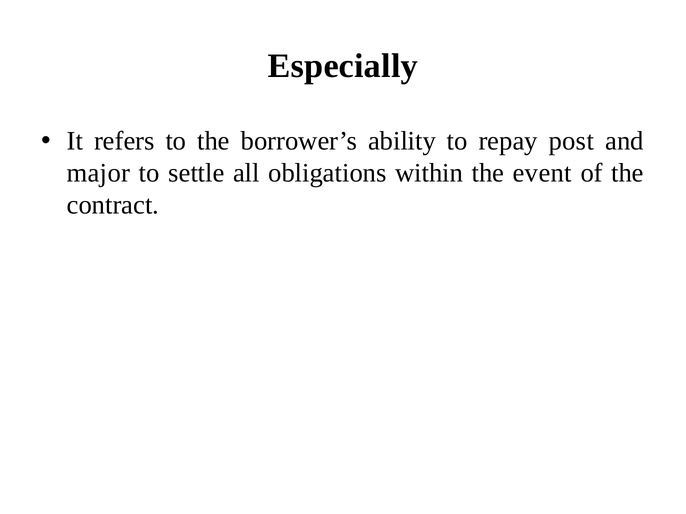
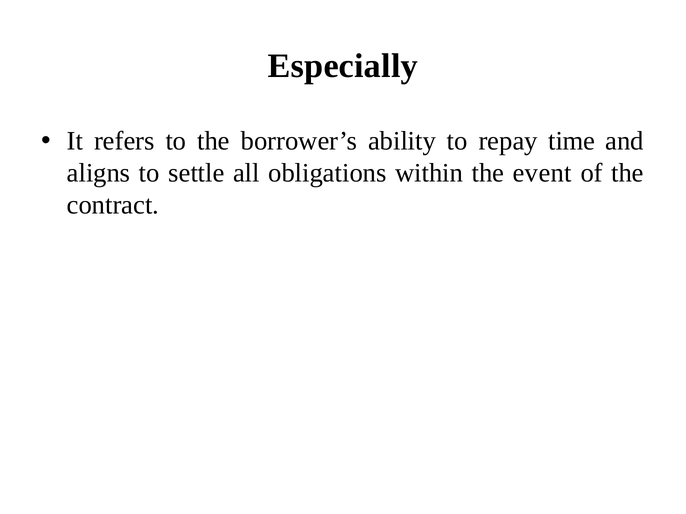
post: post -> time (572, 141)
major: major -> aligns (99, 173)
